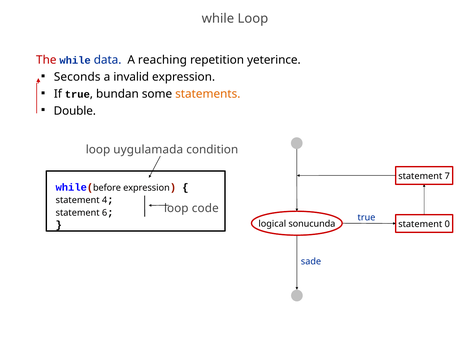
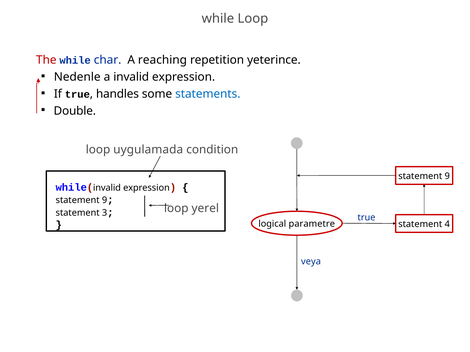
data: data -> char (108, 60)
Seconds: Seconds -> Nedenle (77, 77)
bundan: bundan -> handles (117, 94)
statements colour: orange -> blue (208, 94)
7: 7 -> 9 (447, 176)
before: before -> invalid (107, 188)
4: 4 -> 9 (105, 200)
code: code -> yerel (205, 208)
6: 6 -> 3 (105, 213)
0: 0 -> 4 (447, 224)
sonucunda: sonucunda -> parametre (312, 224)
sade: sade -> veya (311, 262)
